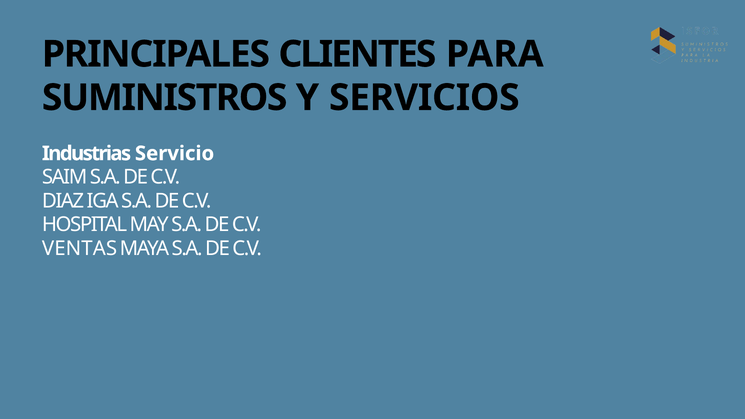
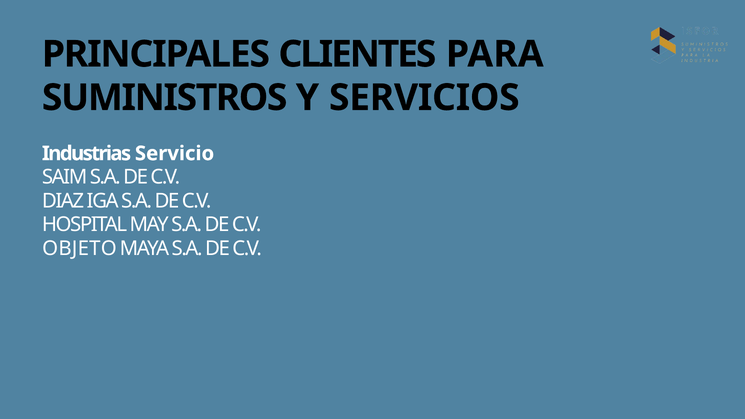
VENTAS: VENTAS -> OBJETO (79, 248)
